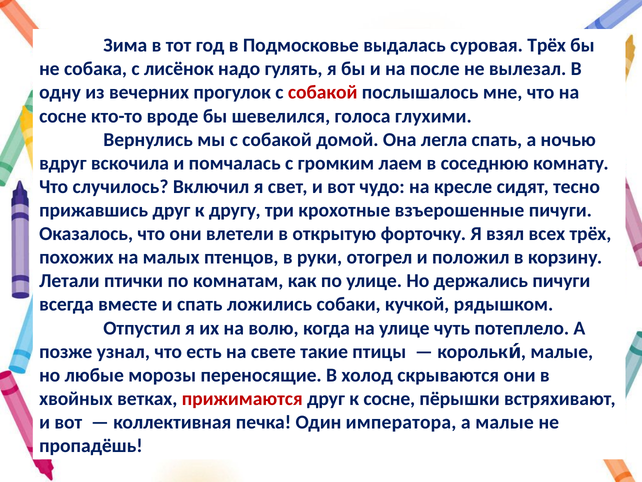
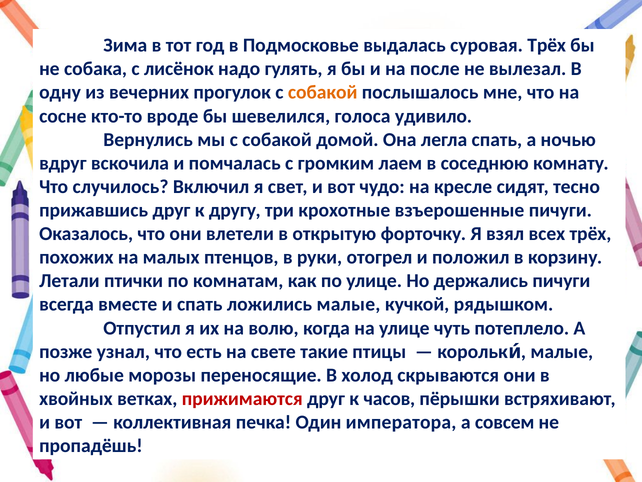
собакой colour: red -> orange (323, 92)
глухими: глухими -> удивило (433, 116)
ложились собаки: собаки -> малые (348, 304)
к сосне: сосне -> часов (389, 398)
а малые: малые -> совсем (505, 422)
